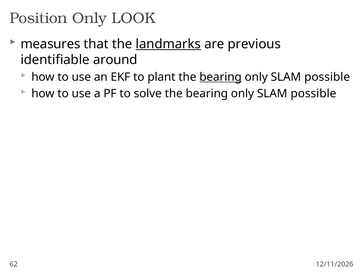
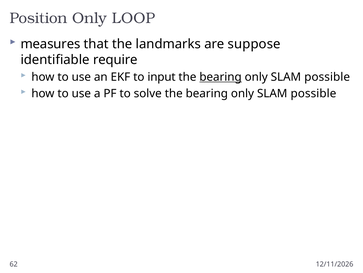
LOOK: LOOK -> LOOP (133, 18)
landmarks underline: present -> none (168, 44)
previous: previous -> suppose (254, 44)
around: around -> require (115, 60)
plant: plant -> input (162, 77)
